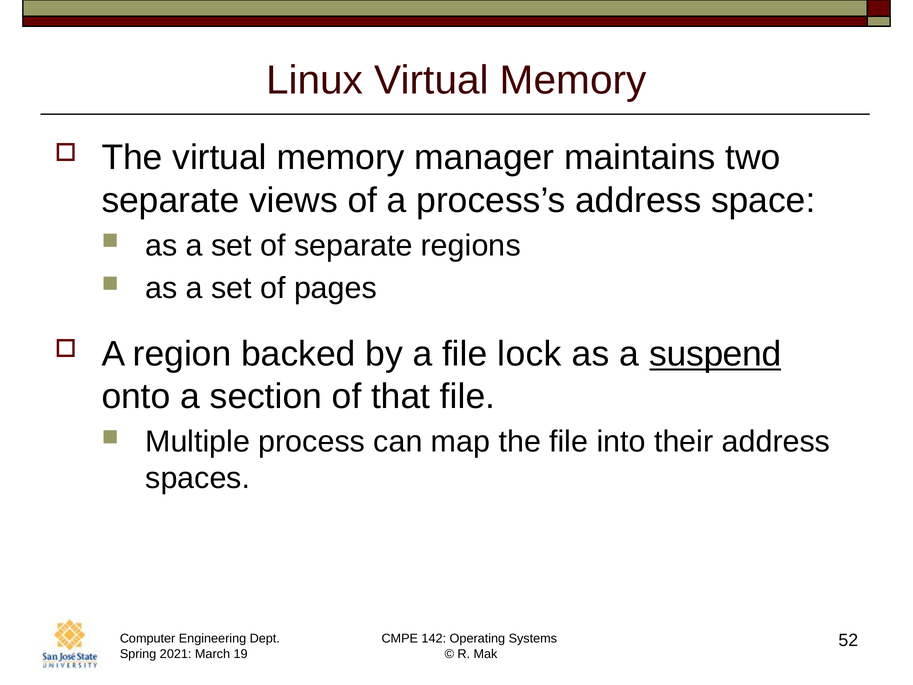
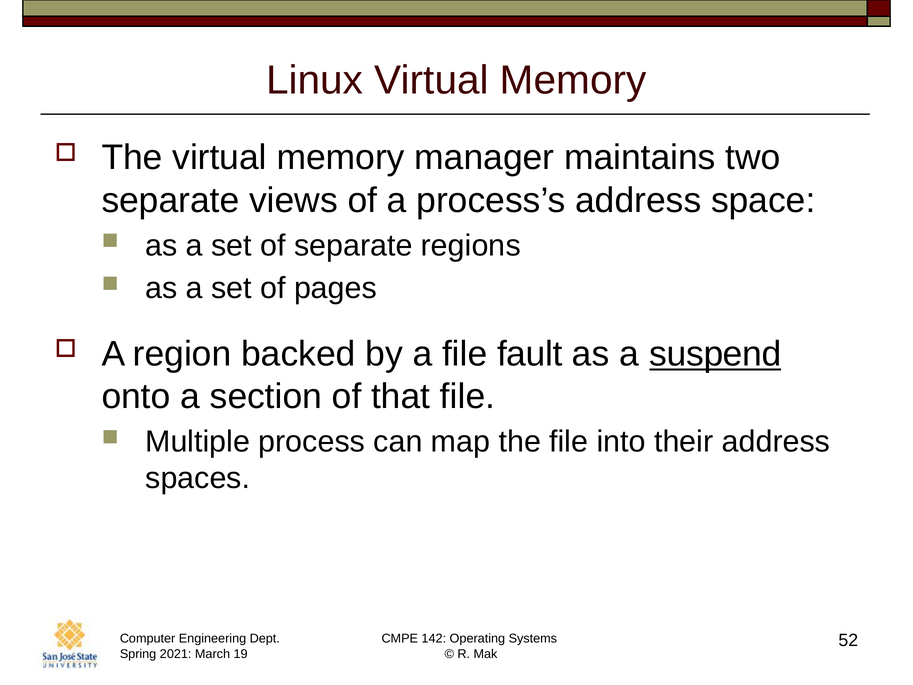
lock: lock -> fault (530, 354)
